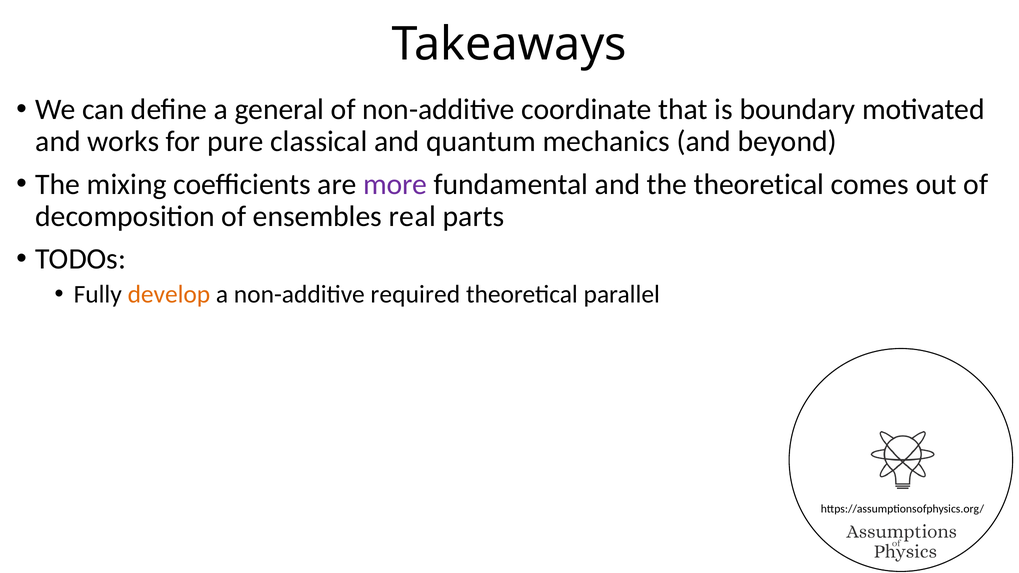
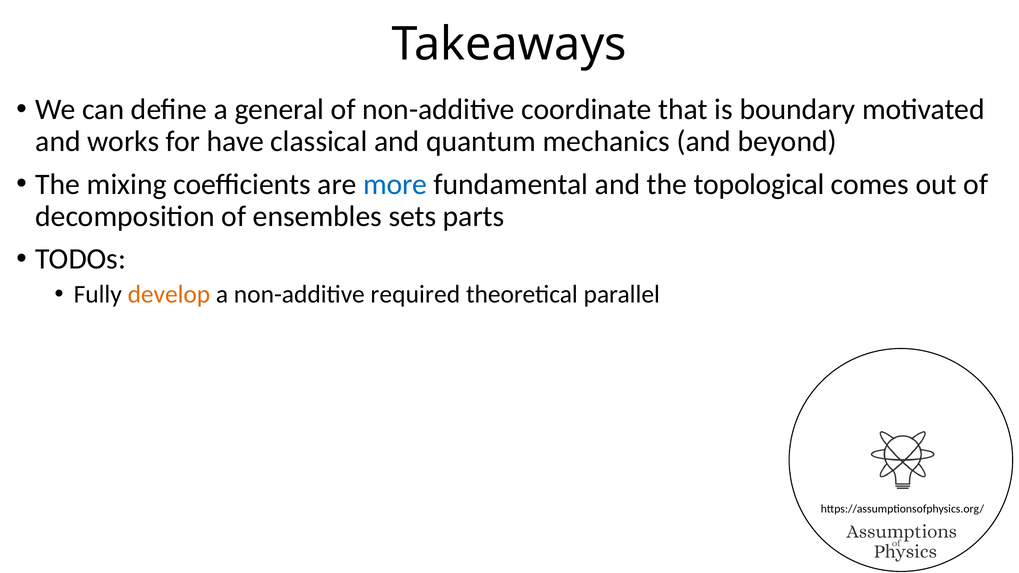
pure: pure -> have (236, 142)
more colour: purple -> blue (395, 184)
the theoretical: theoretical -> topological (759, 184)
real: real -> sets (413, 216)
